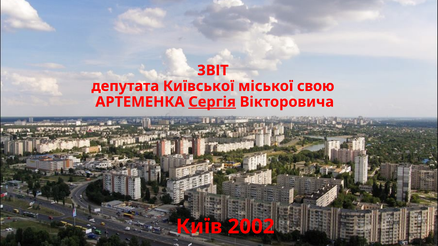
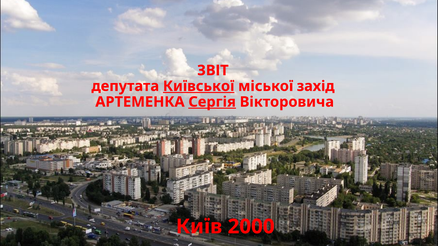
Київської underline: none -> present (199, 86)
свою: свою -> захід (316, 86)
2002: 2002 -> 2000 (251, 227)
